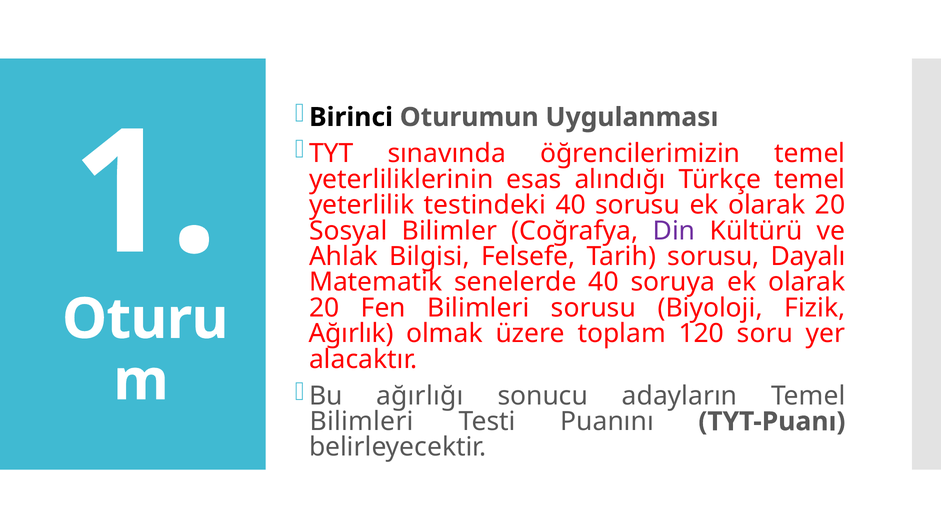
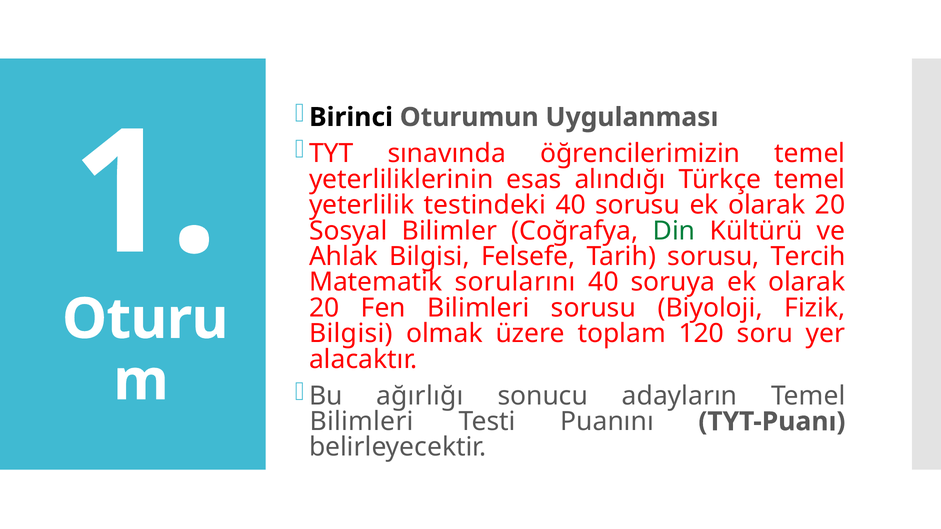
Din colour: purple -> green (674, 231)
Dayalı: Dayalı -> Tercih (808, 257)
senelerde: senelerde -> sorularını (515, 282)
Ağırlık: Ağırlık -> Bilgisi (351, 334)
